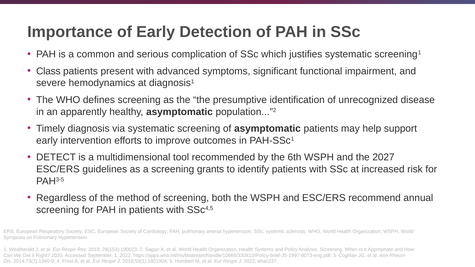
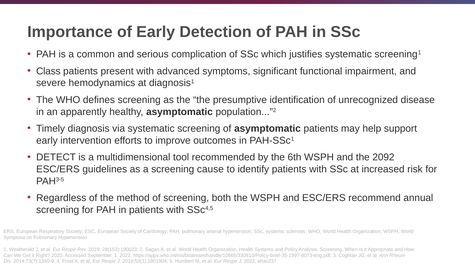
2027: 2027 -> 2092 (383, 157)
grants: grants -> cause (210, 169)
